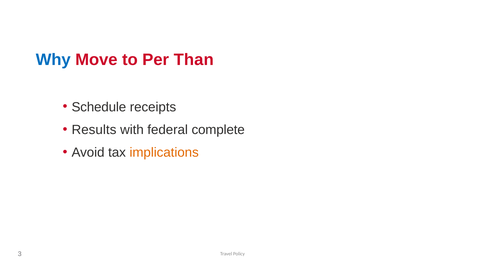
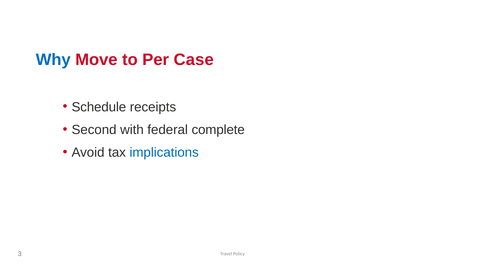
Than: Than -> Case (194, 60)
Results: Results -> Second (94, 130)
implications colour: orange -> blue (164, 153)
